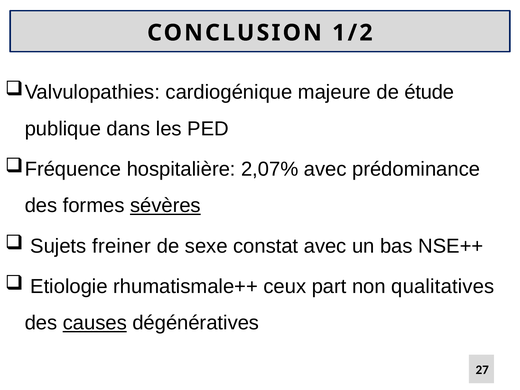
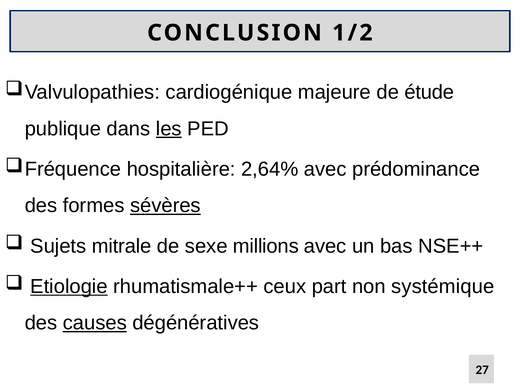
les underline: none -> present (169, 129)
2,07%: 2,07% -> 2,64% (270, 169)
freiner: freiner -> mitrale (122, 246)
constat: constat -> millions (266, 246)
Etiologie underline: none -> present (69, 287)
qualitatives: qualitatives -> systémique (443, 287)
